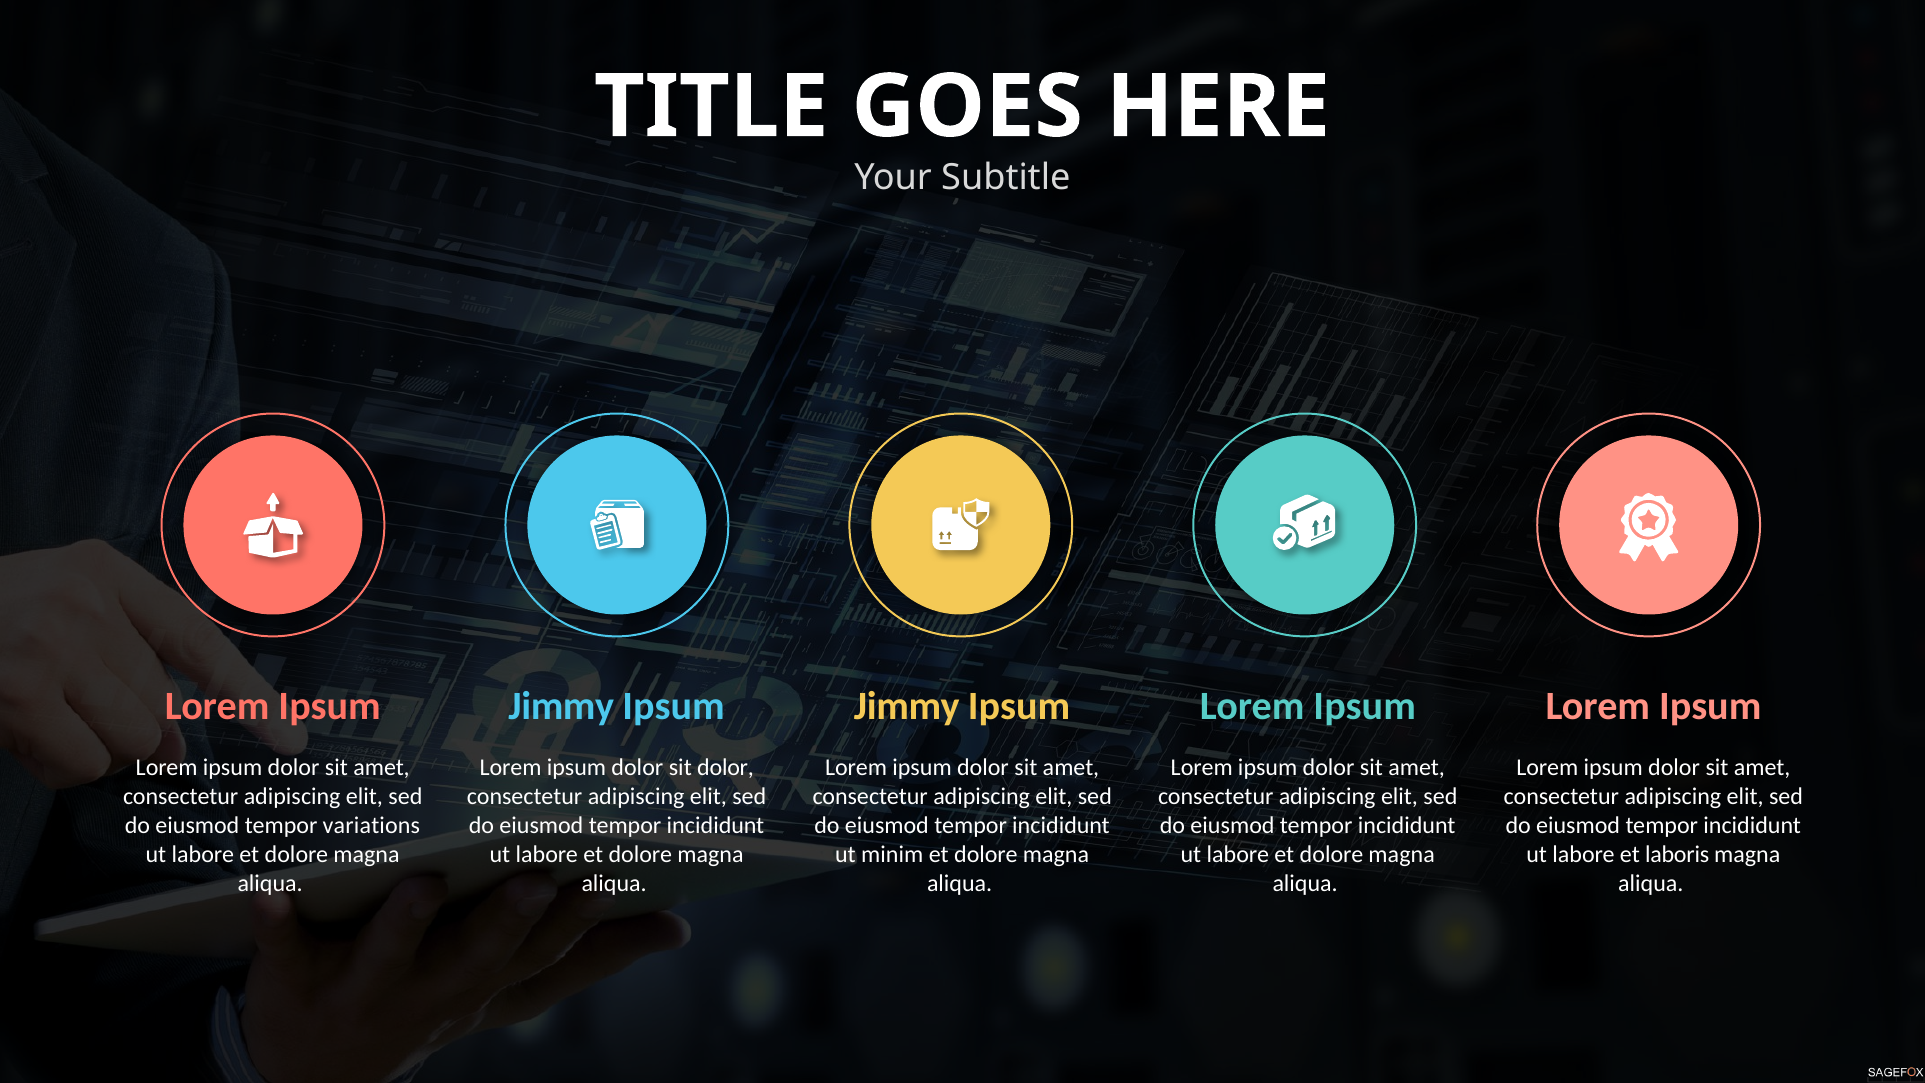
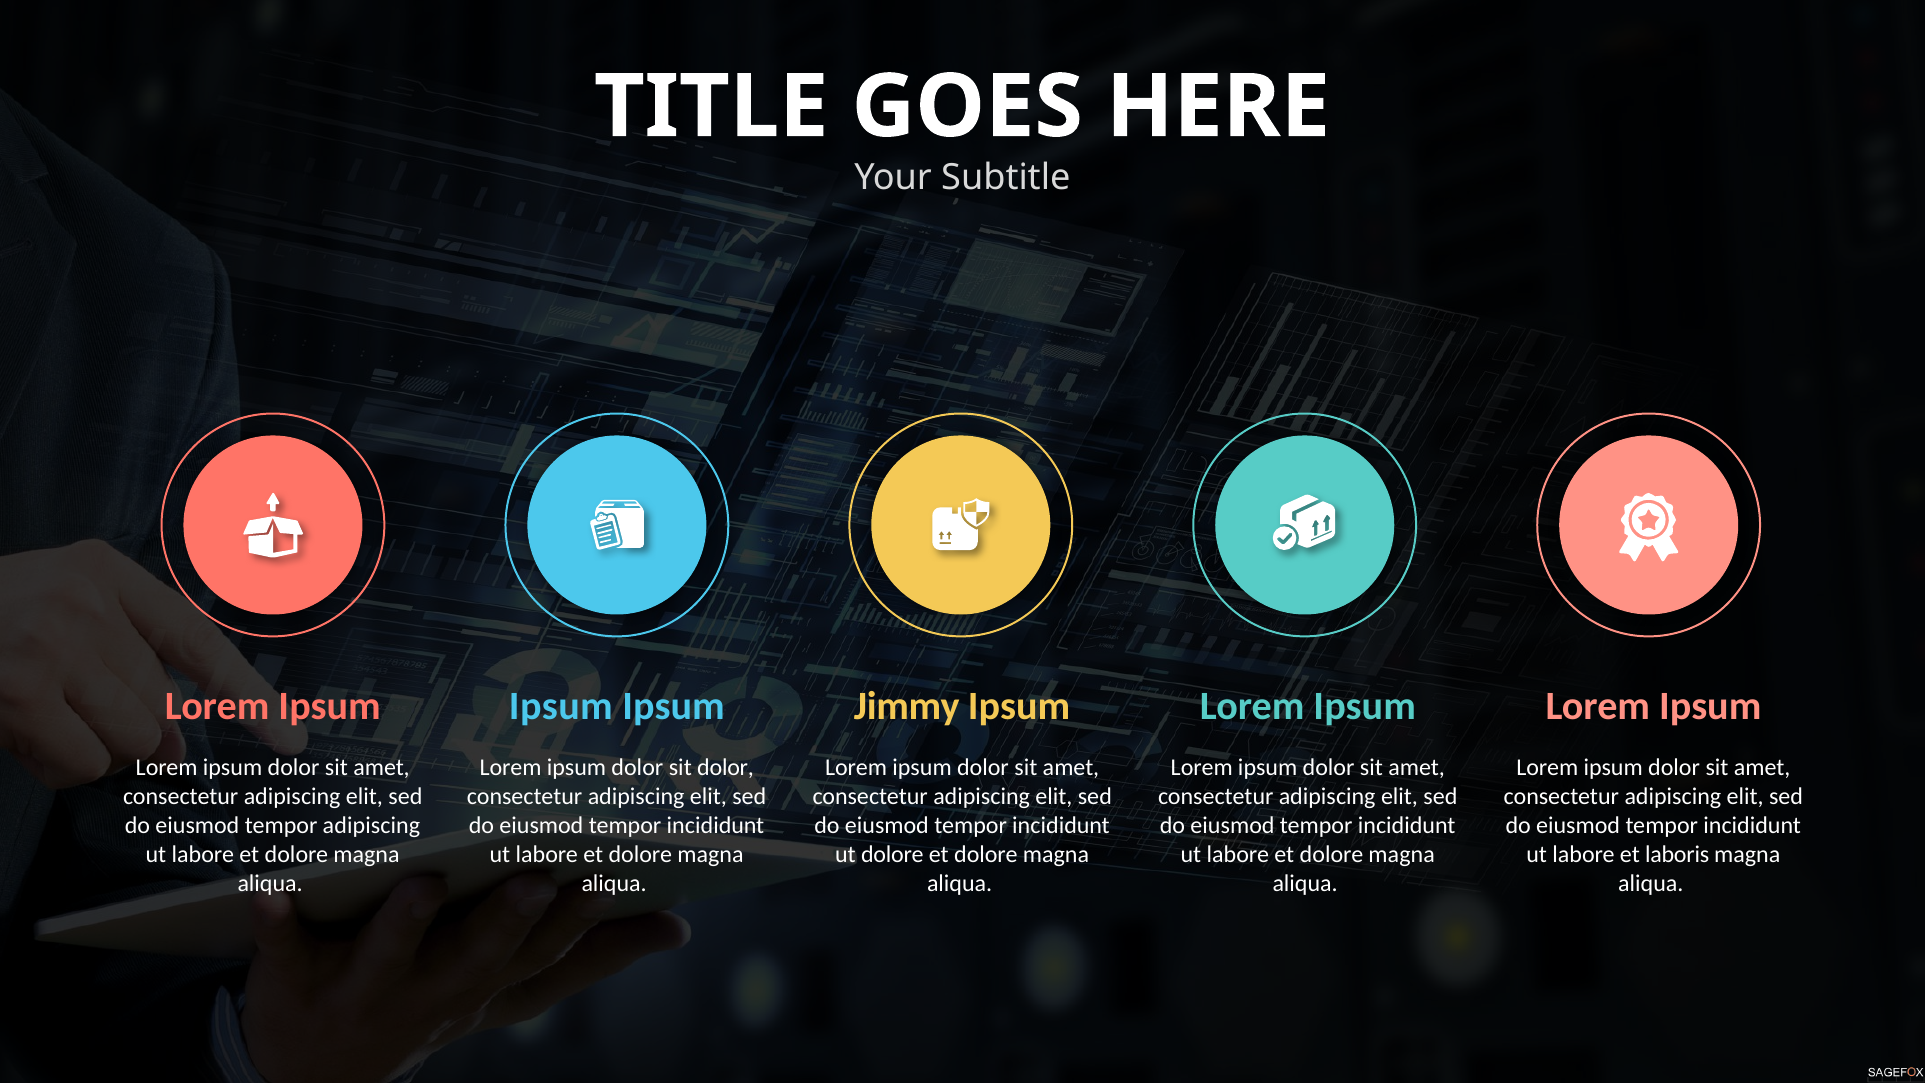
Jimmy: Jimmy -> Ipsum (561, 706)
tempor variations: variations -> adipiscing (371, 825)
ut minim: minim -> dolore (892, 854)
